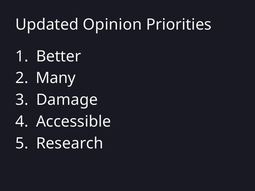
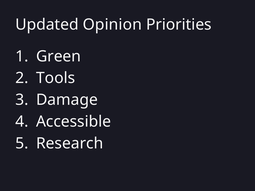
Better: Better -> Green (59, 56)
Many: Many -> Tools (56, 78)
